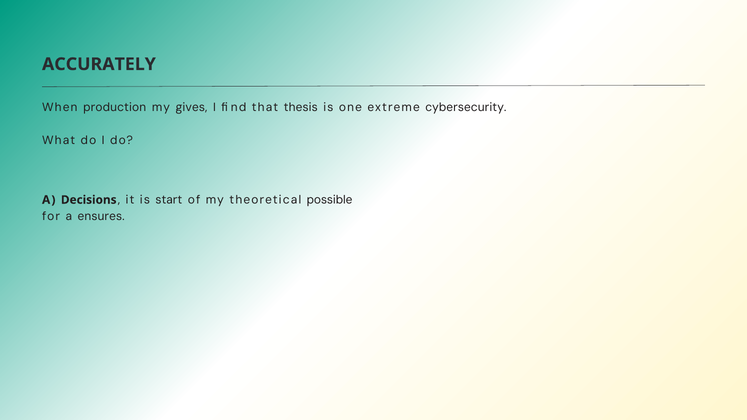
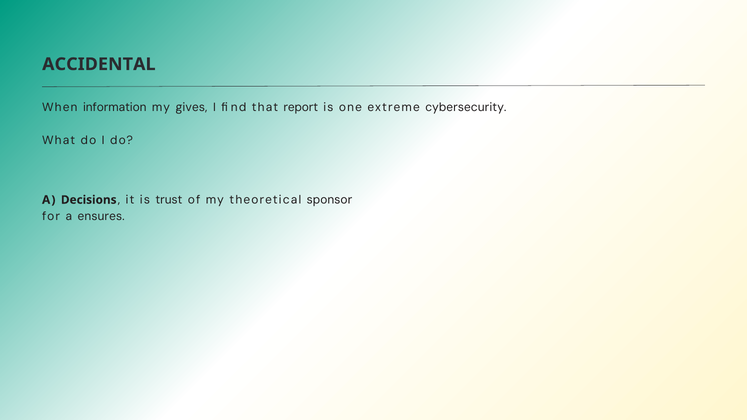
ACCURATELY: ACCURATELY -> ACCIDENTAL (99, 64)
production: production -> information (115, 108)
thesis: thesis -> report (301, 108)
start: start -> trust (169, 200)
possible: possible -> sponsor (329, 200)
